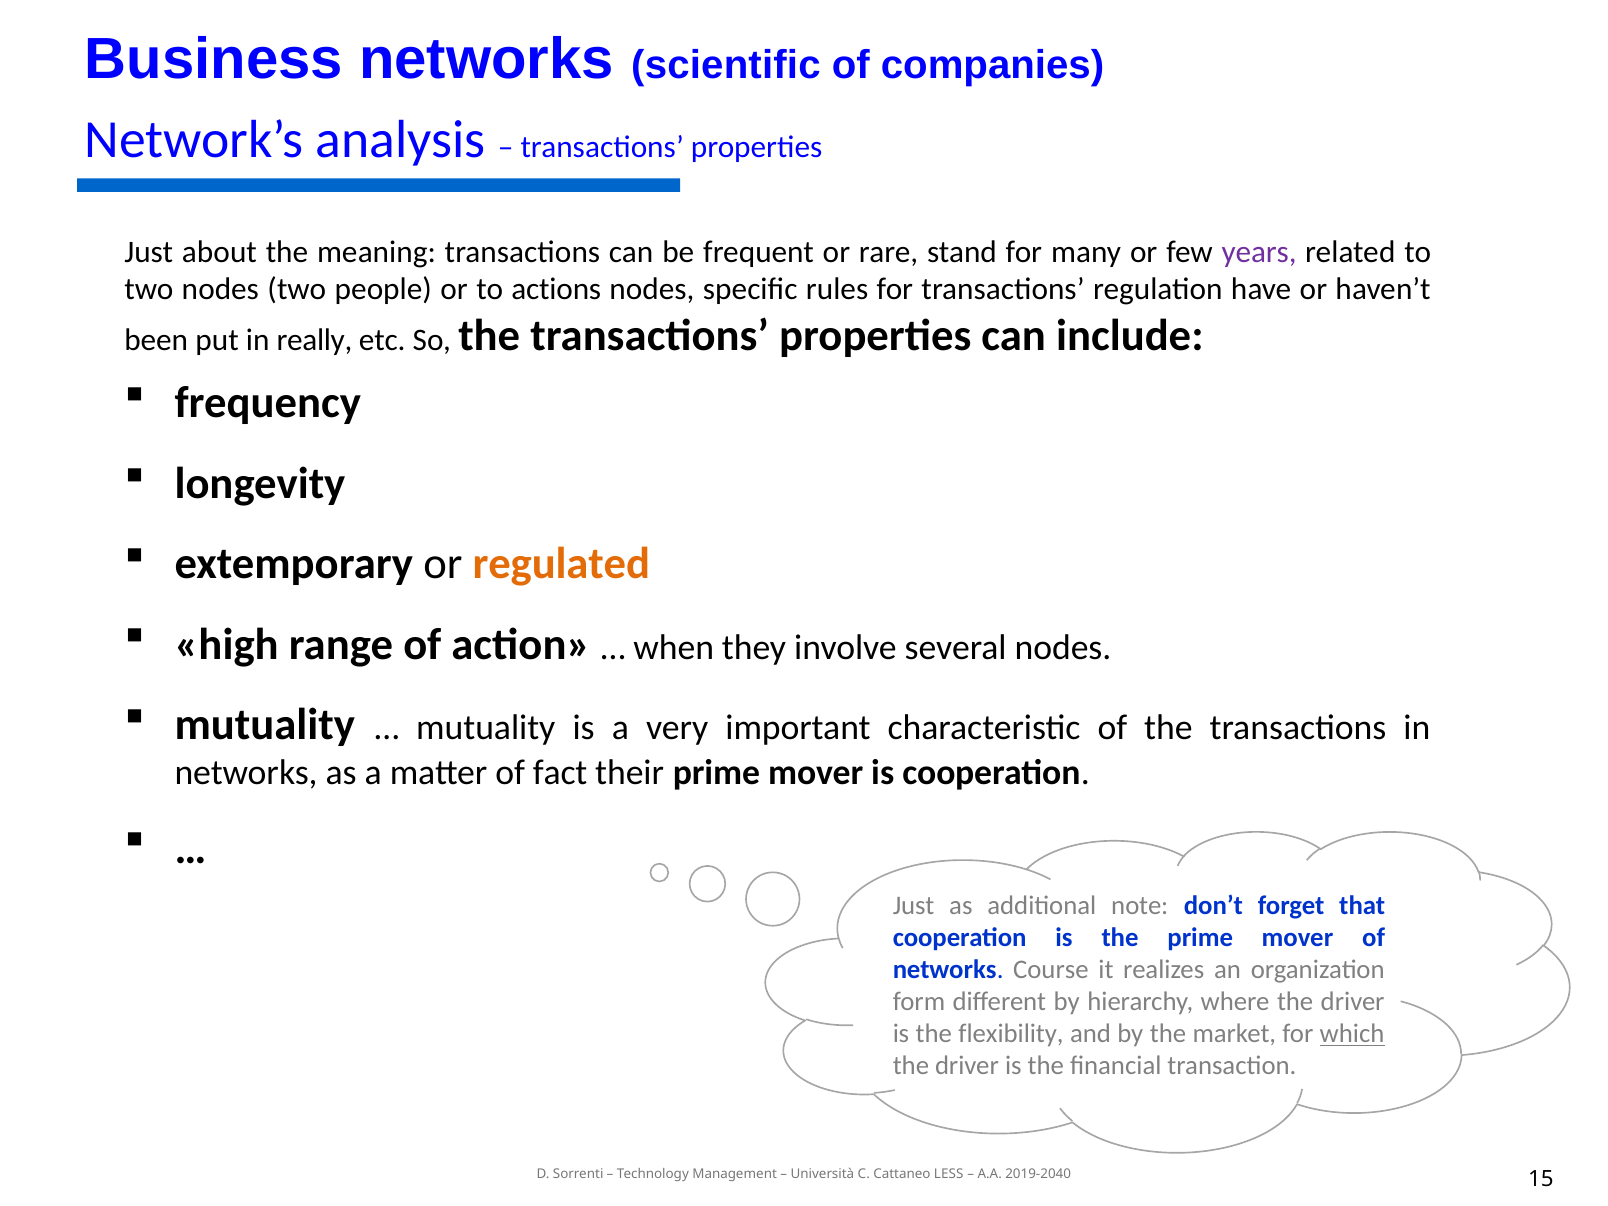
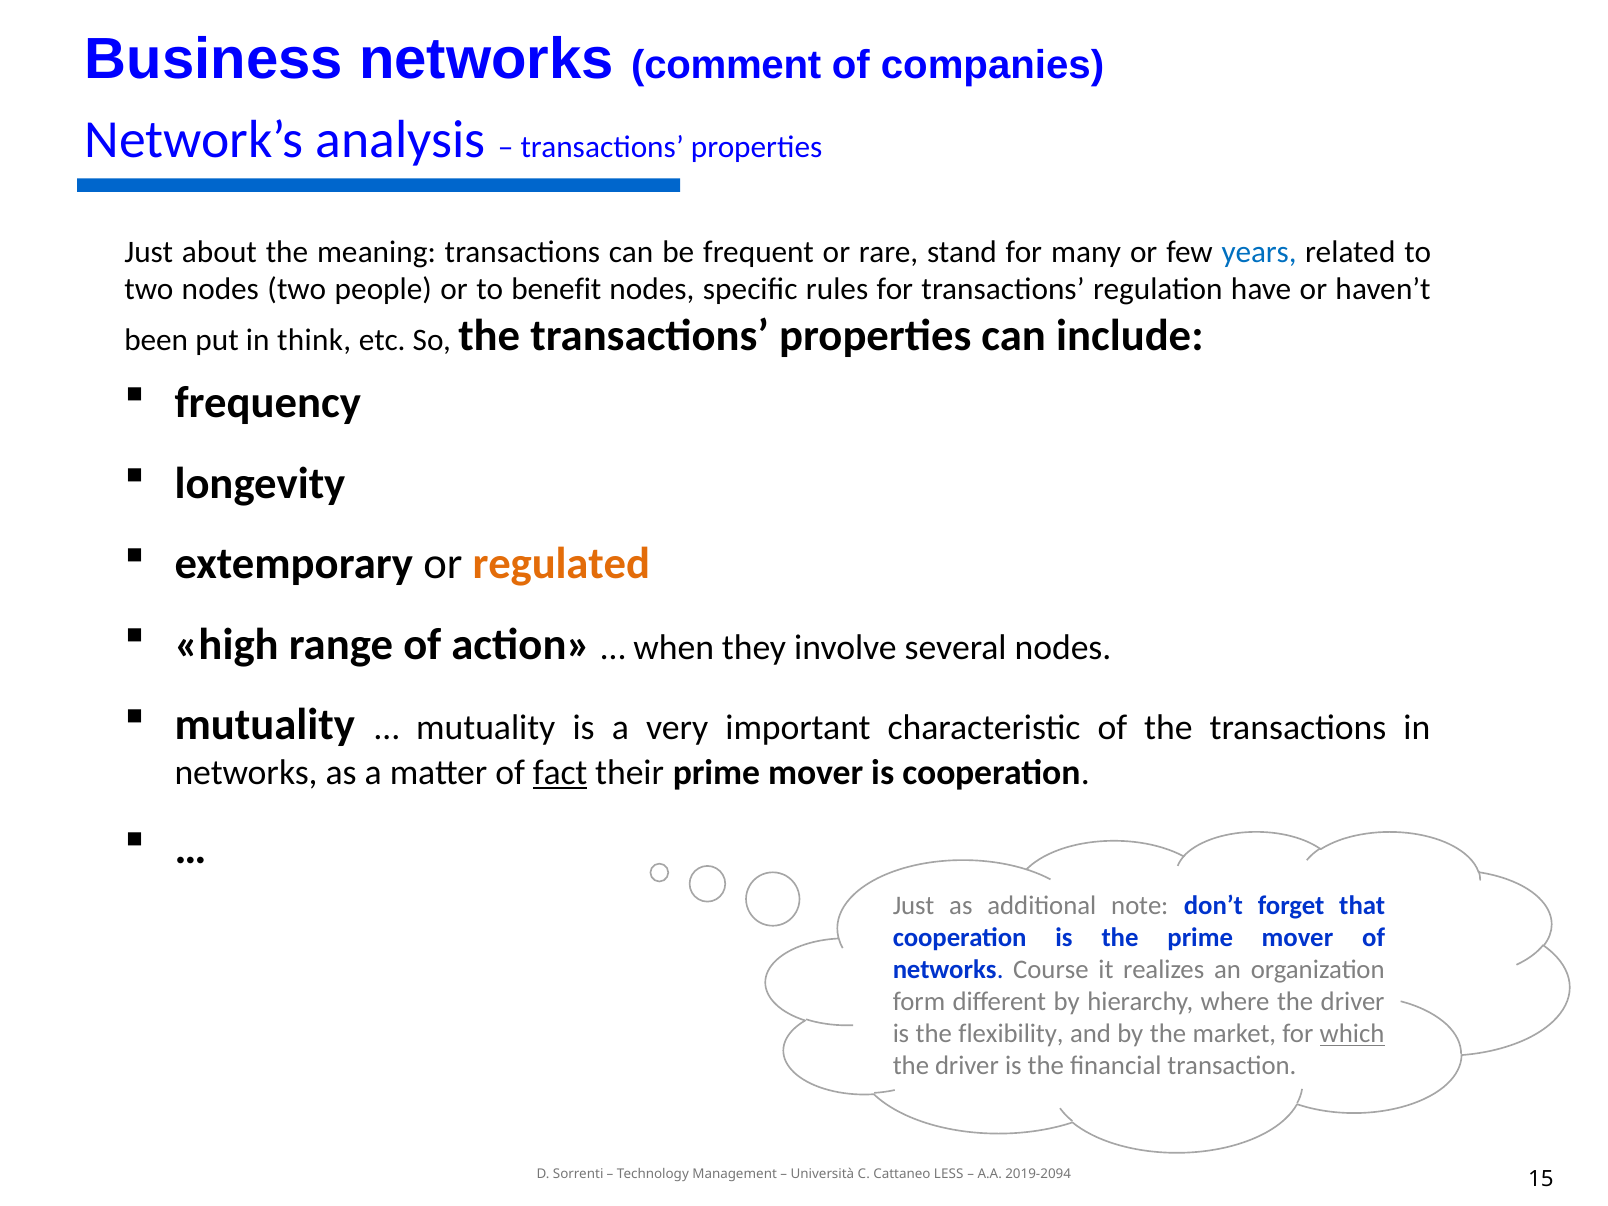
scientific: scientific -> comment (726, 66)
years colour: purple -> blue (1259, 252)
actions: actions -> benefit (556, 290)
really: really -> think (314, 340)
fact underline: none -> present (560, 773)
2019-2040: 2019-2040 -> 2019-2094 (1038, 1174)
